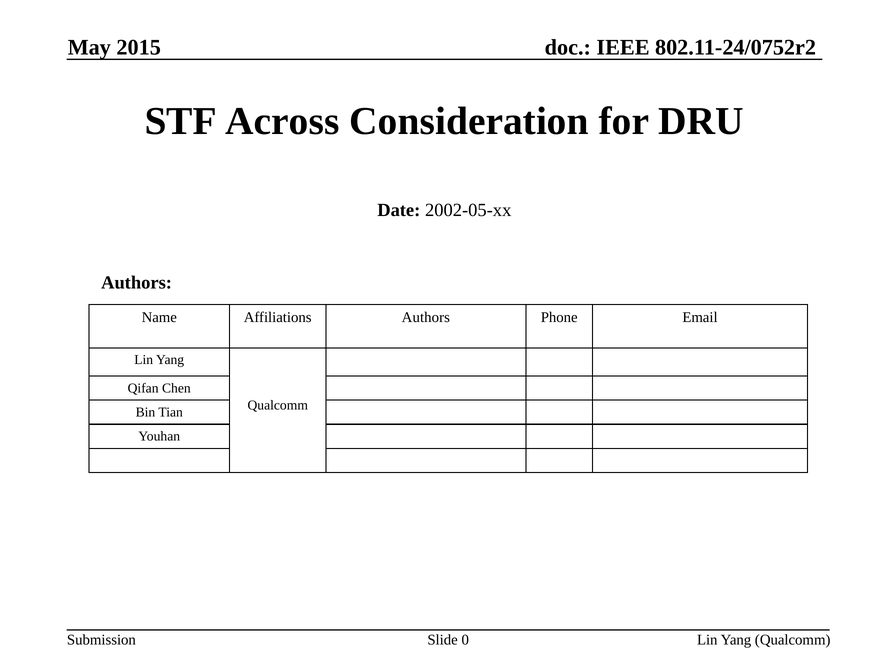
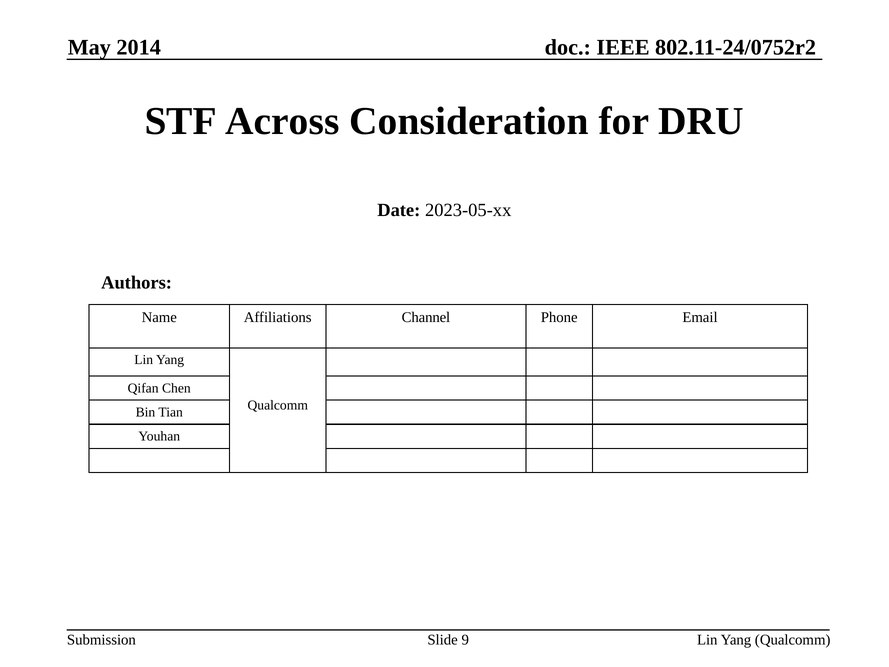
2015: 2015 -> 2014 (139, 47)
2002-05-xx: 2002-05-xx -> 2023-05-xx (468, 210)
Affiliations Authors: Authors -> Channel (426, 317)
0: 0 -> 9 (465, 639)
